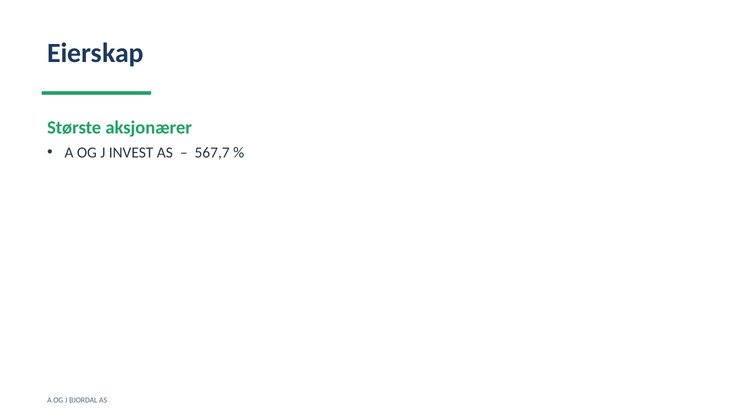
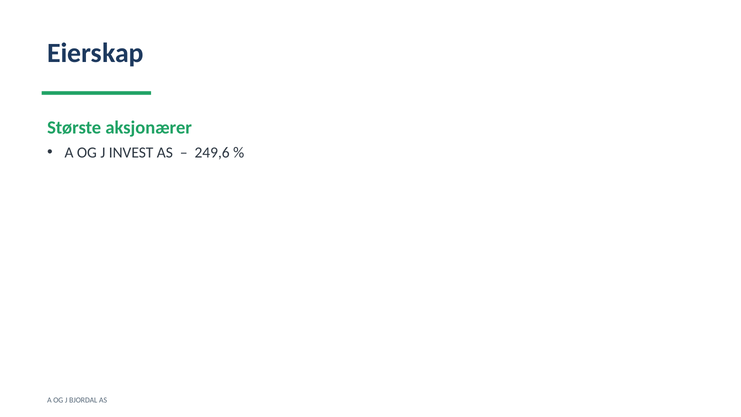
567,7: 567,7 -> 249,6 (212, 152)
